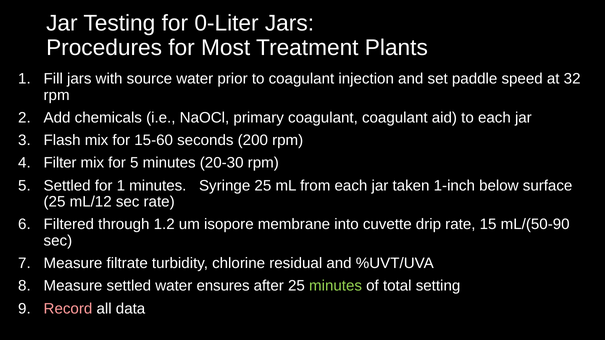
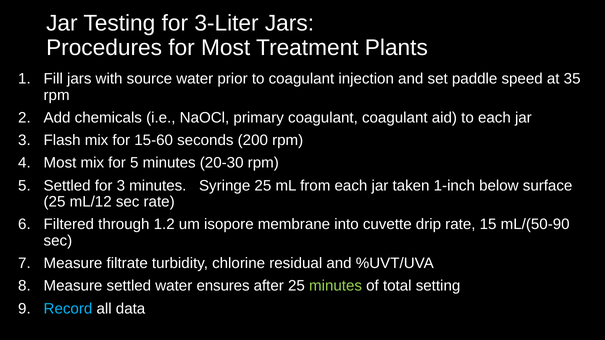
0-Liter: 0-Liter -> 3-Liter (227, 23)
32: 32 -> 35 (572, 79)
Filter: Filter -> Most (60, 163)
for 1: 1 -> 3 (121, 186)
Record colour: pink -> light blue (68, 309)
